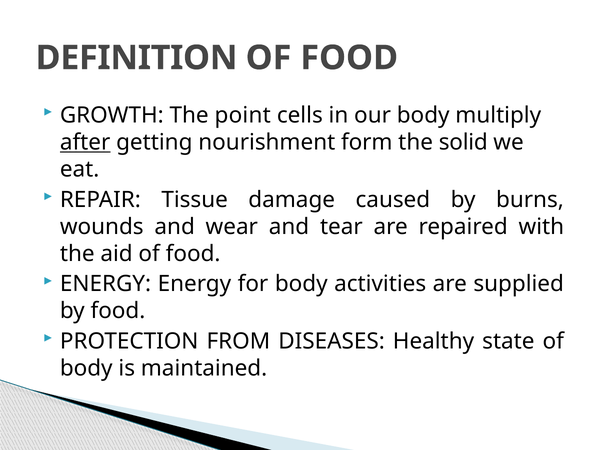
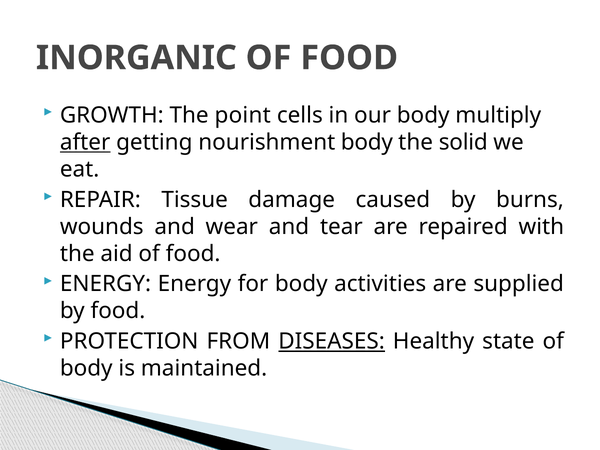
DEFINITION: DEFINITION -> INORGANIC (136, 58)
nourishment form: form -> body (367, 142)
DISEASES underline: none -> present (332, 341)
